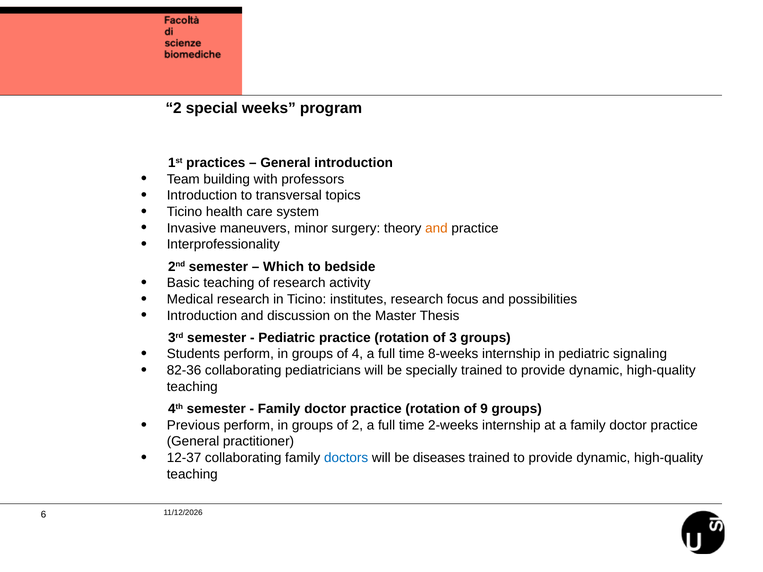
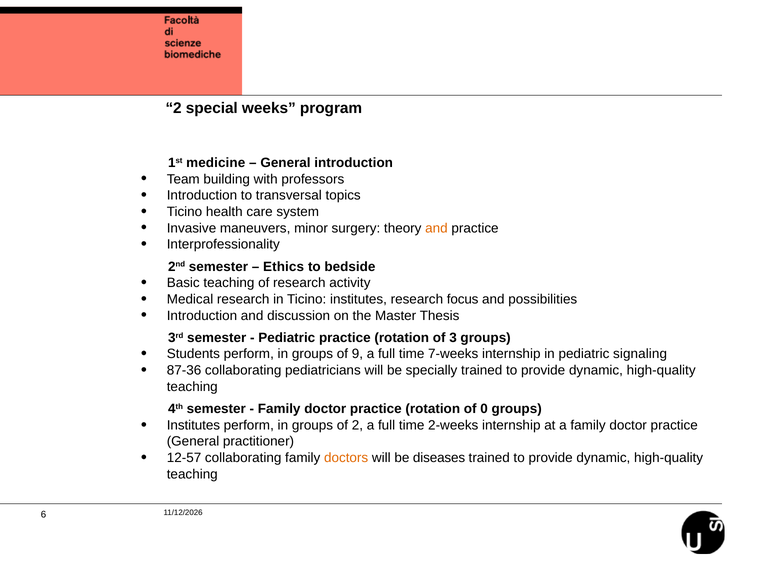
practices: practices -> medicine (216, 163)
Which: Which -> Ethics (284, 267)
4: 4 -> 9 (357, 354)
8-weeks: 8-weeks -> 7-weeks (453, 354)
82-36: 82-36 -> 87-36 (184, 371)
9: 9 -> 0 (484, 409)
Previous: Previous -> Institutes (193, 425)
12-37: 12-37 -> 12-57 (184, 458)
doctors colour: blue -> orange (346, 458)
